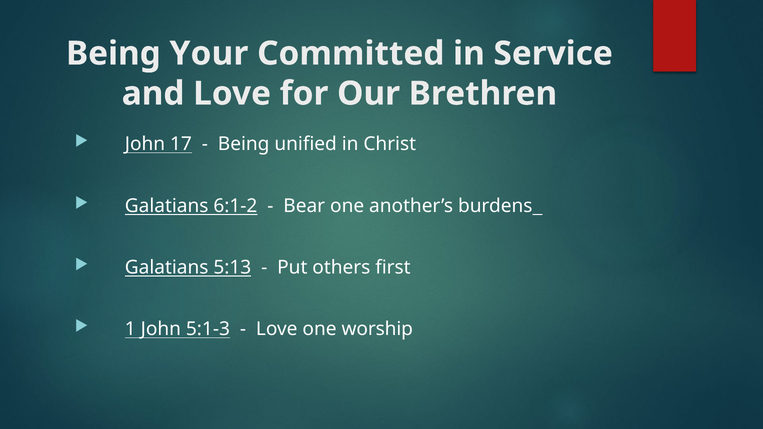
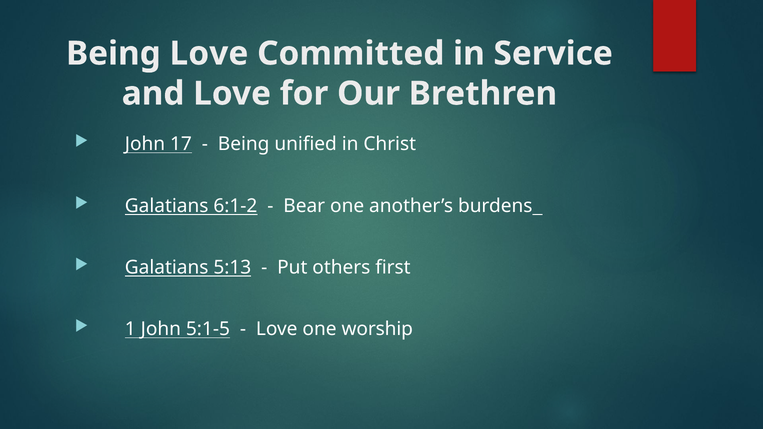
Being Your: Your -> Love (209, 54)
5:1-3: 5:1-3 -> 5:1-5 (208, 329)
